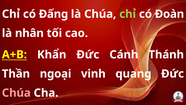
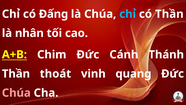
chỉ colour: light green -> light blue (128, 14)
có Đoàn: Đoàn -> Thần (169, 14)
Khẩn: Khẩn -> Chim (52, 54)
ngoại: ngoại -> thoát (55, 74)
